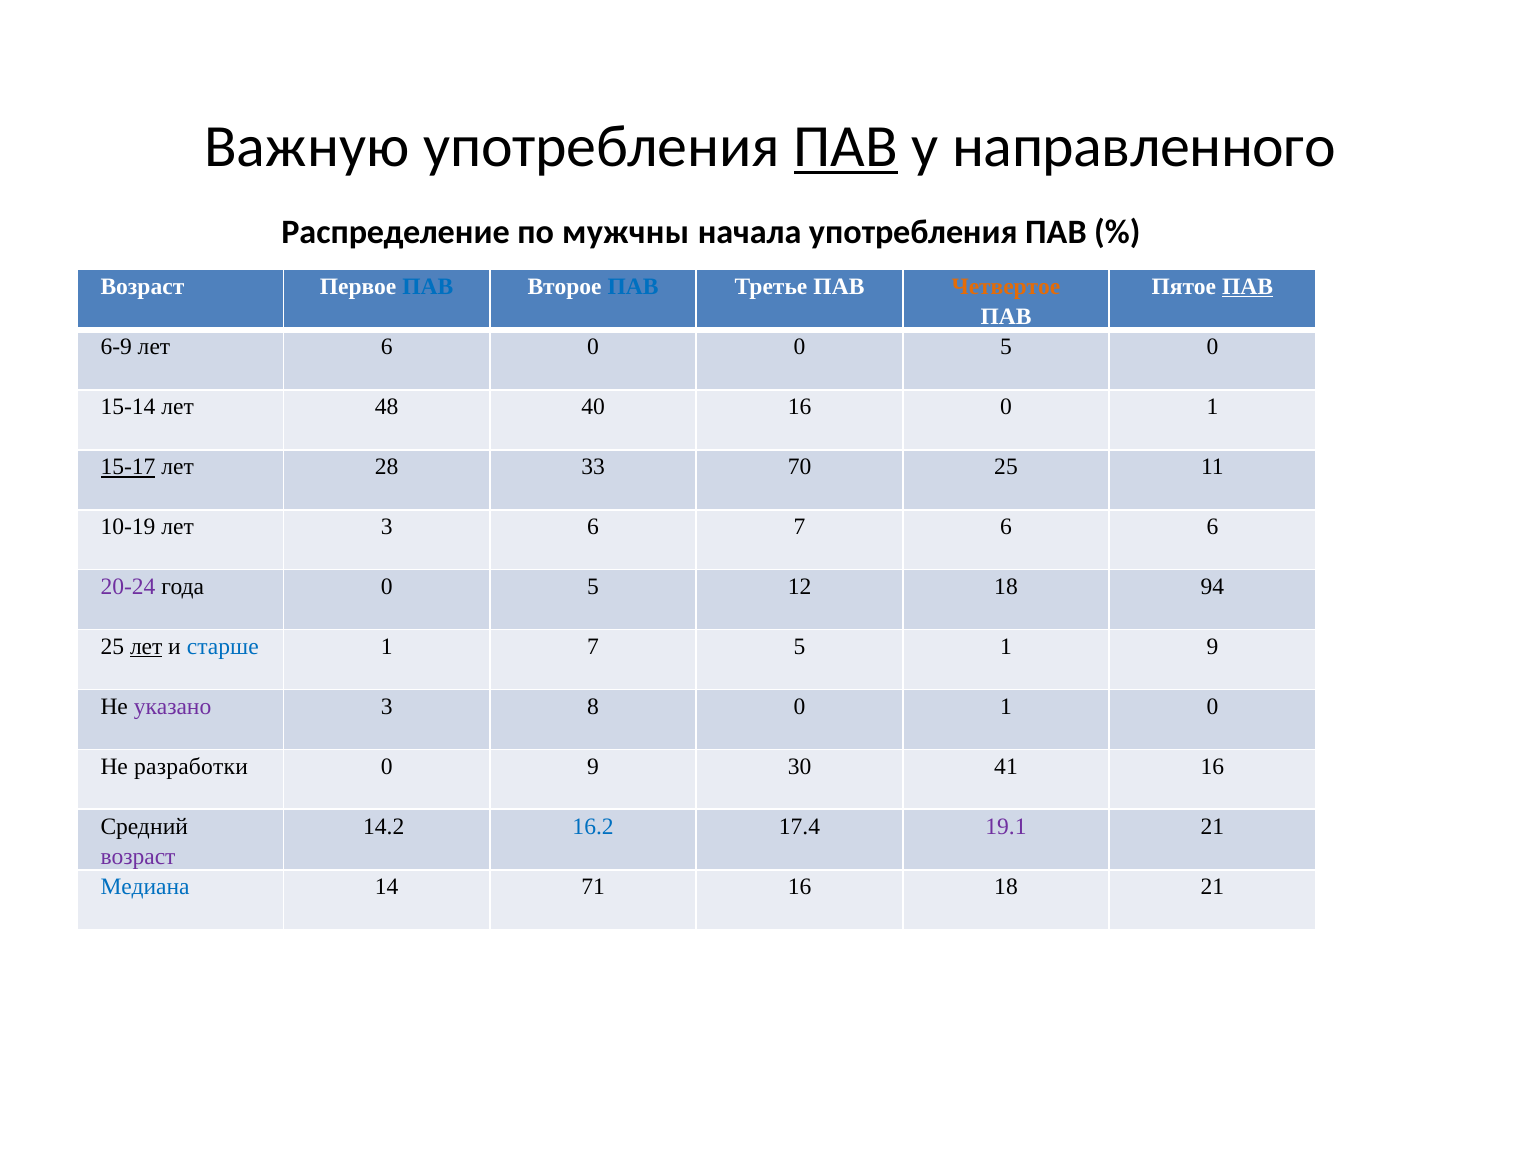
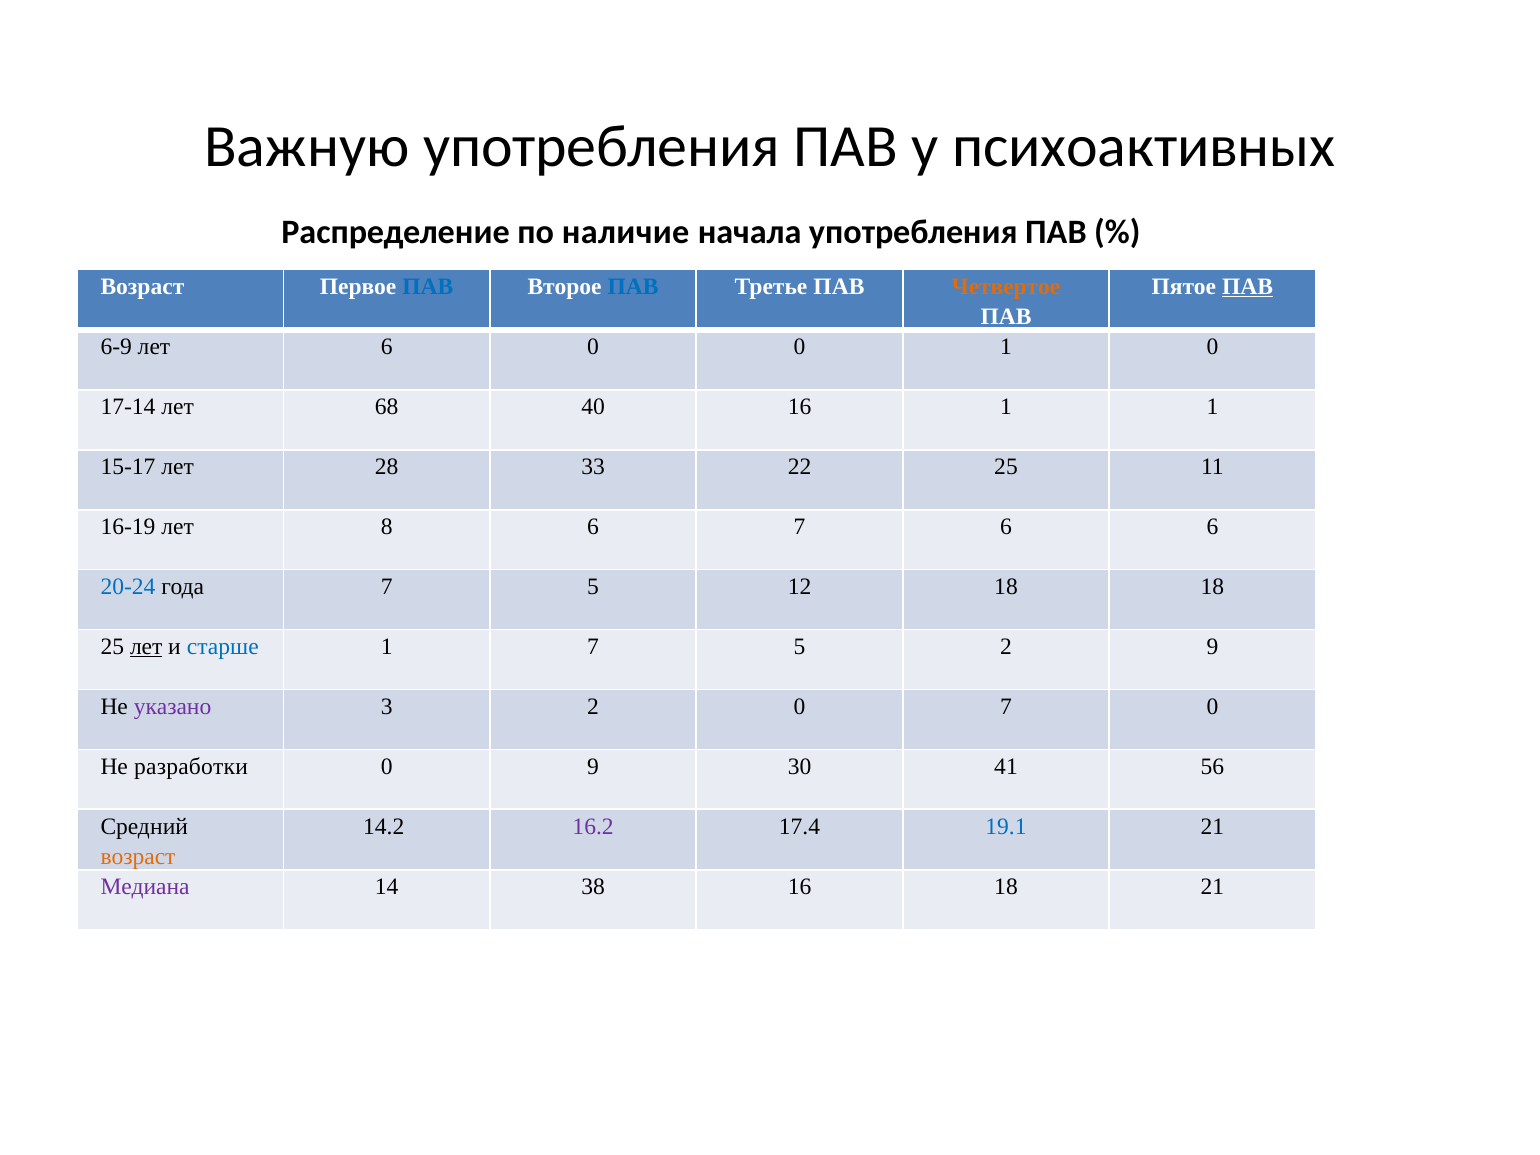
ПАВ underline: present -> none (846, 147)
направленного: направленного -> психоактивных (1144, 147)
мужчны: мужчны -> наличие (626, 232)
0 0 5: 5 -> 1 (1006, 347)
15-14: 15-14 -> 17-14 (128, 407)
48: 48 -> 68 (387, 407)
16 0: 0 -> 1 (1006, 407)
15-17 underline: present -> none (128, 467)
70: 70 -> 22 (800, 467)
10-19: 10-19 -> 16-19 (128, 527)
лет 3: 3 -> 8 (387, 527)
20-24 colour: purple -> blue (128, 587)
года 0: 0 -> 7 (387, 587)
18 94: 94 -> 18 (1212, 587)
5 1: 1 -> 2 (1006, 647)
3 8: 8 -> 2 (593, 707)
1: 1 -> 7 (1006, 707)
41 16: 16 -> 56 (1212, 767)
16.2 colour: blue -> purple (593, 827)
19.1 colour: purple -> blue (1006, 827)
возраст colour: purple -> orange (138, 857)
Медиана colour: blue -> purple (145, 887)
71: 71 -> 38 (593, 887)
